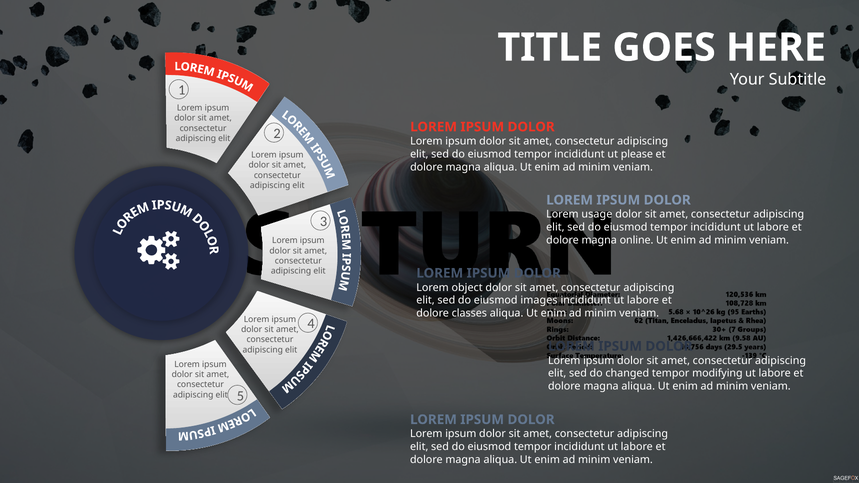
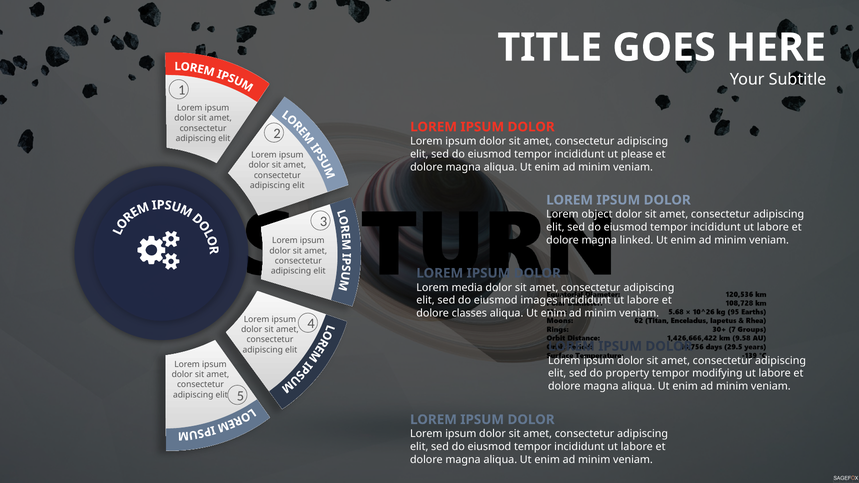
usage: usage -> object (597, 214)
online: online -> linked (636, 240)
object: object -> media (467, 288)
changed: changed -> property (627, 374)
